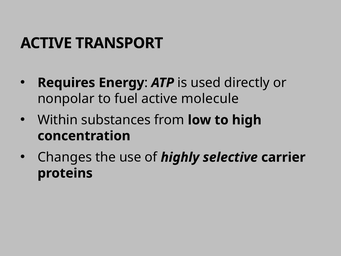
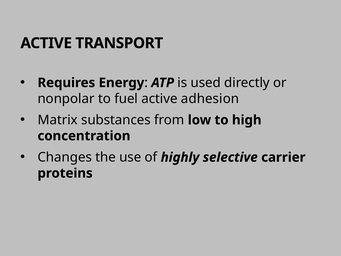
molecule: molecule -> adhesion (210, 99)
Within: Within -> Matrix (58, 120)
